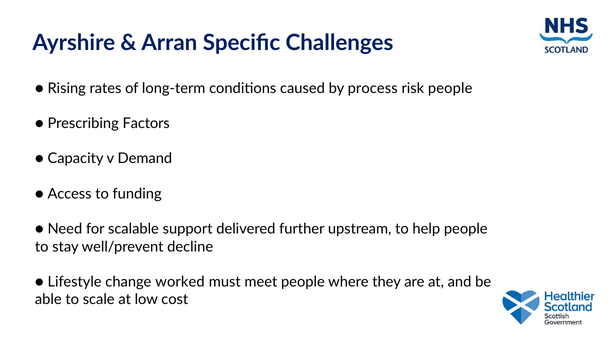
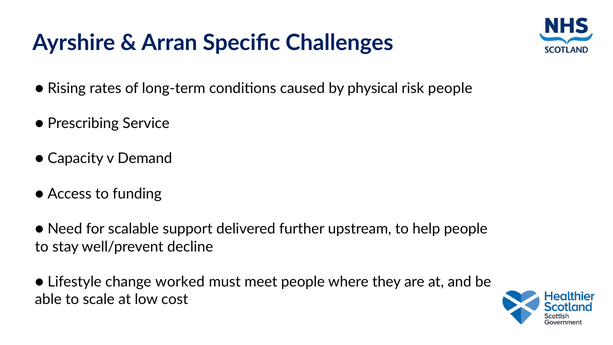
process: process -> physical (373, 88)
Factors: Factors -> Service (146, 123)
